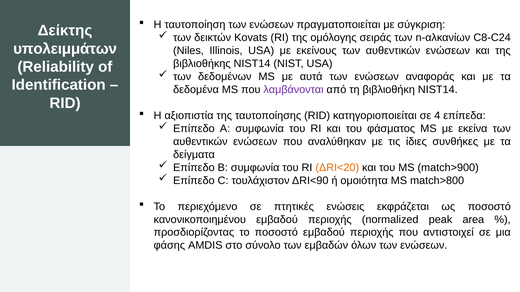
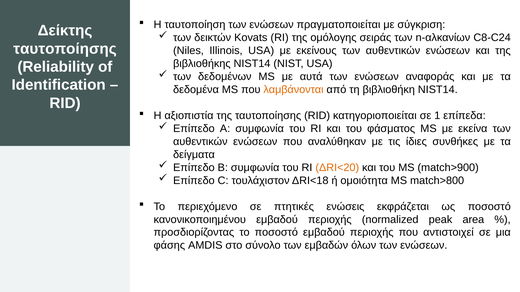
υπολειμμάτων: υπολειμμάτων -> ταυτοποίησης (65, 49)
λαμβάνονται colour: purple -> orange (294, 90)
4: 4 -> 1 (437, 116)
ΔRI<90: ΔRI<90 -> ΔRI<18 (310, 181)
